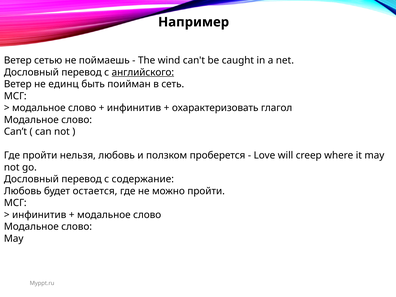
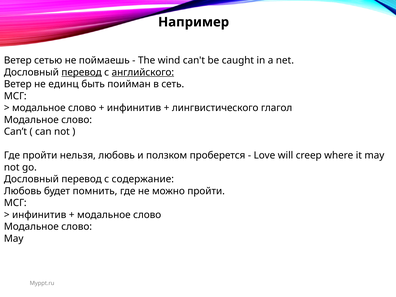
перевод underline: none -> present (82, 72)
охарактеризовать: охарактеризовать -> лингвистического (215, 108)
остается: остается -> помнить (95, 191)
